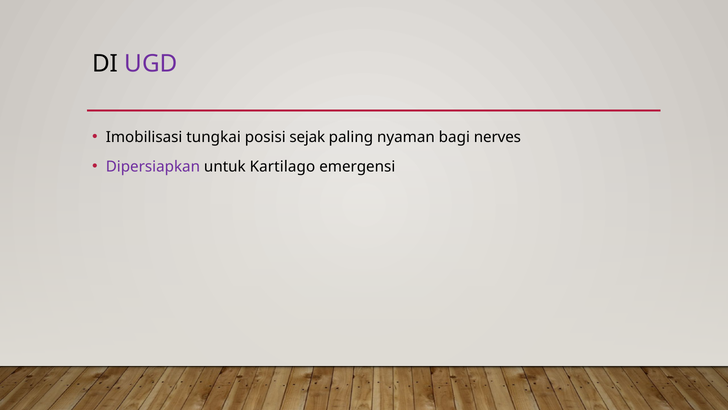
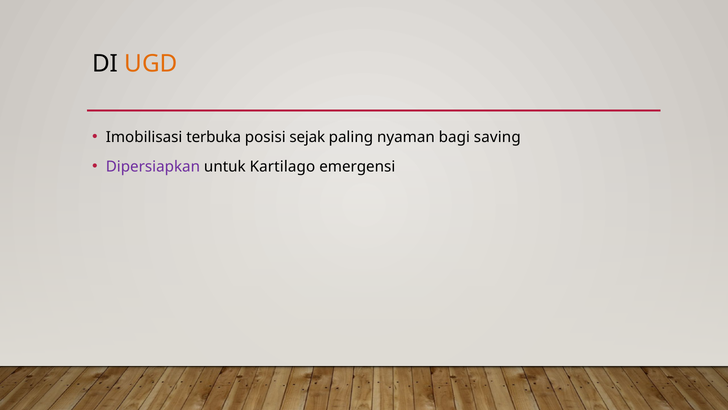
UGD colour: purple -> orange (151, 64)
tungkai: tungkai -> terbuka (214, 137)
nerves: nerves -> saving (497, 137)
